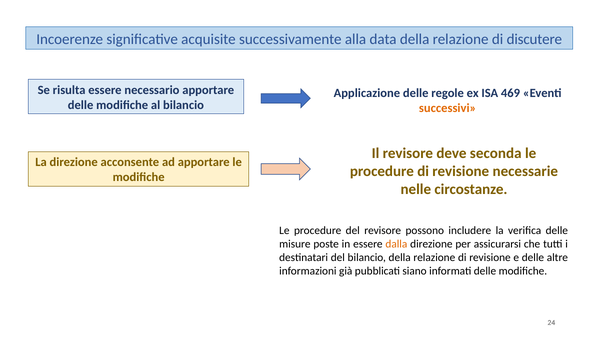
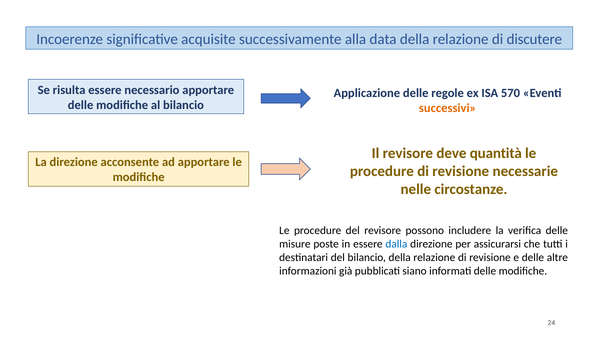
469: 469 -> 570 (511, 93)
seconda: seconda -> quantità (496, 153)
dalla colour: orange -> blue (396, 244)
